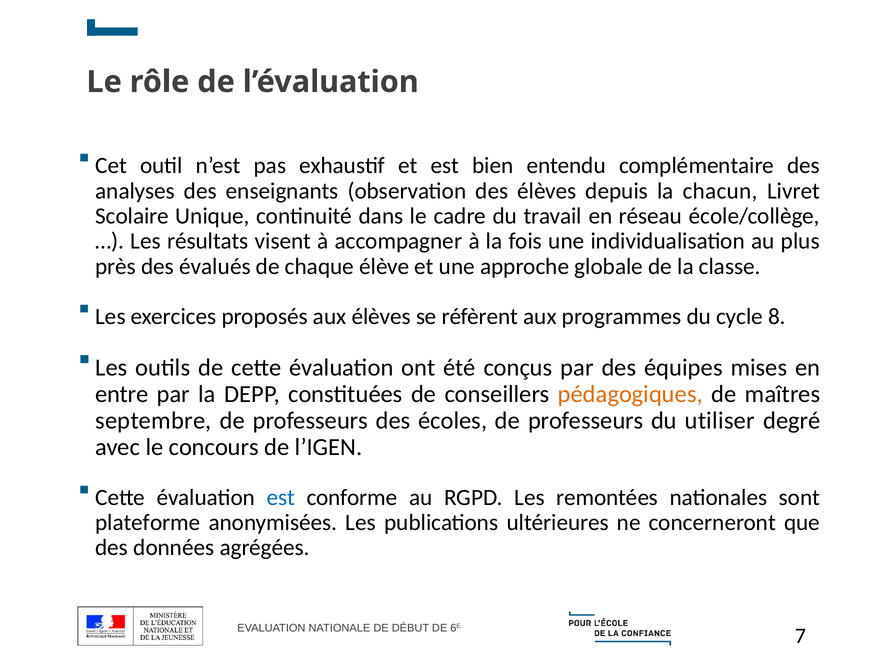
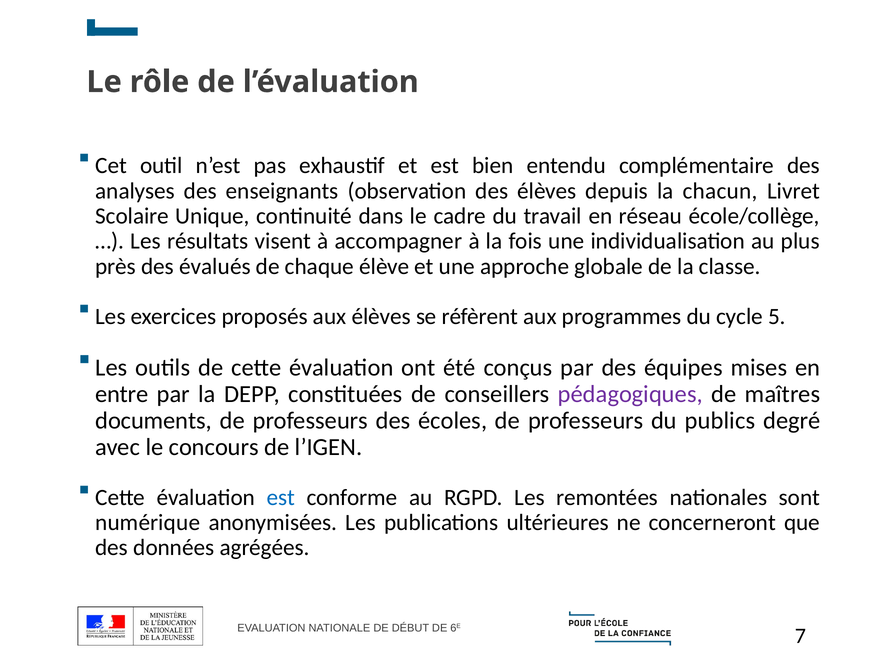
8: 8 -> 5 (777, 316)
pédagogiques colour: orange -> purple (630, 394)
septembre: septembre -> documents (154, 420)
utiliser: utiliser -> publics (720, 420)
plateforme: plateforme -> numérique (148, 522)
